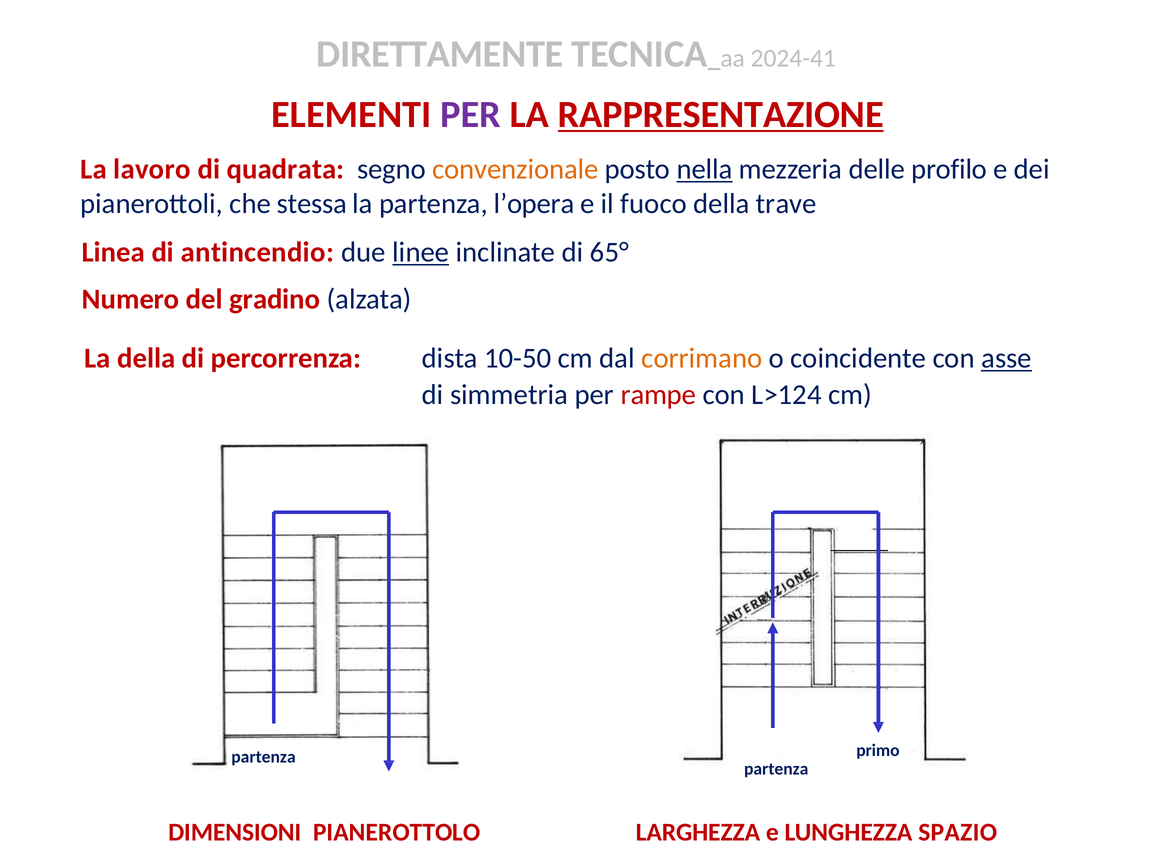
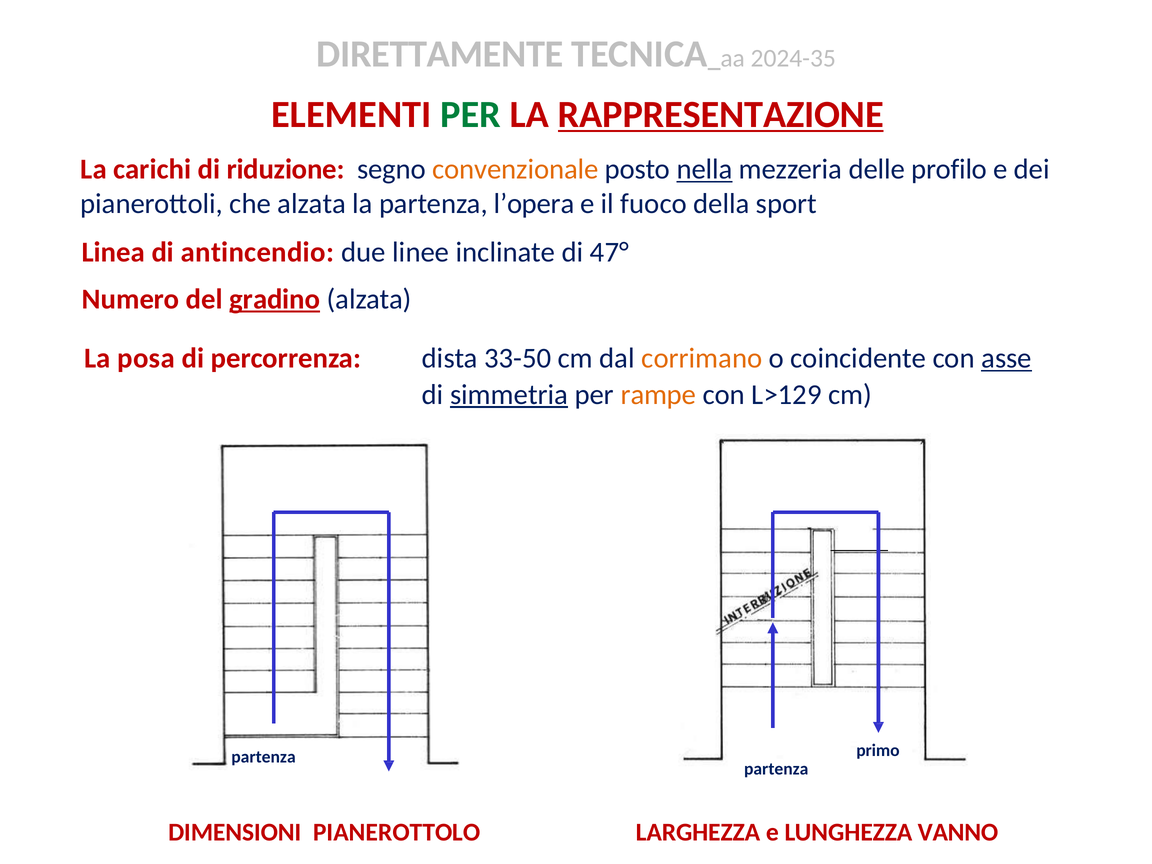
2024-41: 2024-41 -> 2024-35 (793, 58)
PER colour: purple -> green (471, 115)
lavoro: lavoro -> carichi (152, 169)
quadrata: quadrata -> riduzione (286, 169)
che stessa: stessa -> alzata (312, 204)
trave: trave -> sport (786, 204)
linee underline: present -> none (421, 252)
65°: 65° -> 47° (609, 252)
gradino underline: none -> present (275, 299)
La della: della -> posa (146, 358)
10-50: 10-50 -> 33-50 (518, 358)
simmetria underline: none -> present (509, 395)
rampe colour: red -> orange (658, 395)
L>124: L>124 -> L>129 (786, 395)
SPAZIO: SPAZIO -> VANNO (958, 832)
